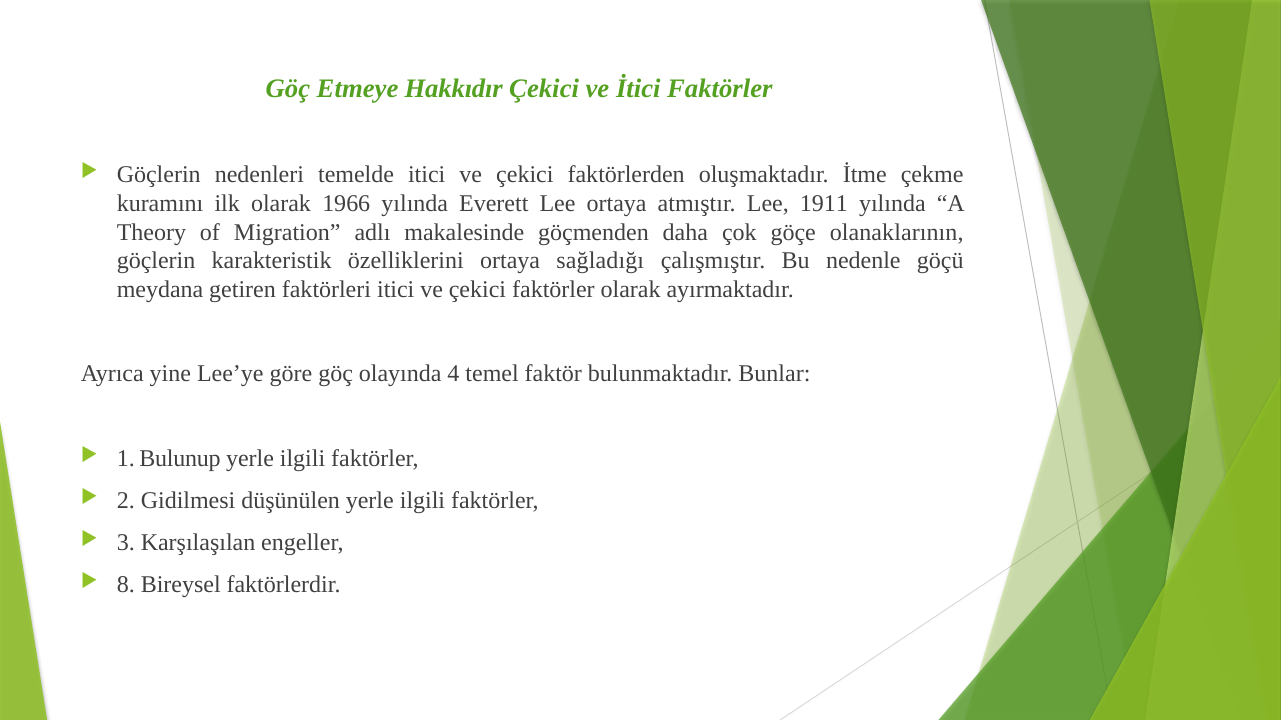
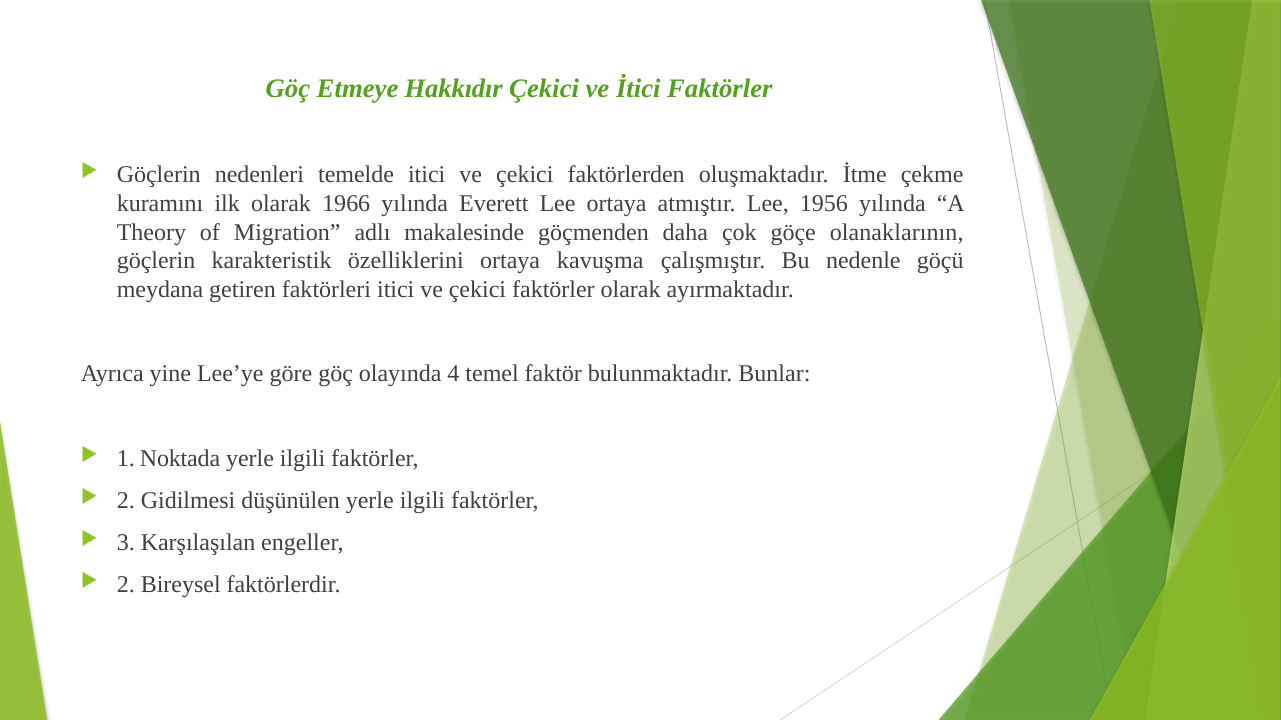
1911: 1911 -> 1956 (824, 204)
sağladığı: sağladığı -> kavuşma (600, 261)
Bulunup: Bulunup -> Noktada (180, 459)
8: 8 -> 2 (126, 585)
